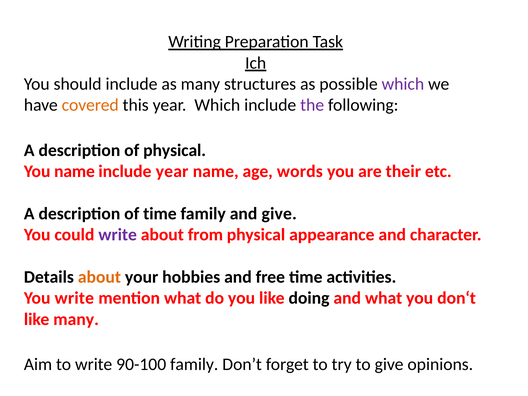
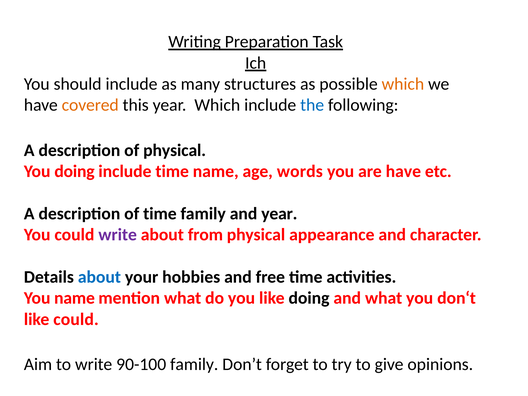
which colour: purple -> orange (403, 84)
the colour: purple -> blue (312, 105)
You name: name -> doing (75, 171)
include year: year -> time (172, 171)
are their: their -> have (403, 171)
and give: give -> year (279, 214)
about colour: orange -> blue (99, 277)
You write: write -> name (75, 298)
like many: many -> could (76, 319)
